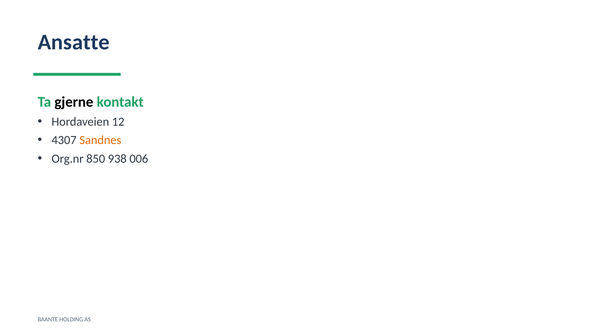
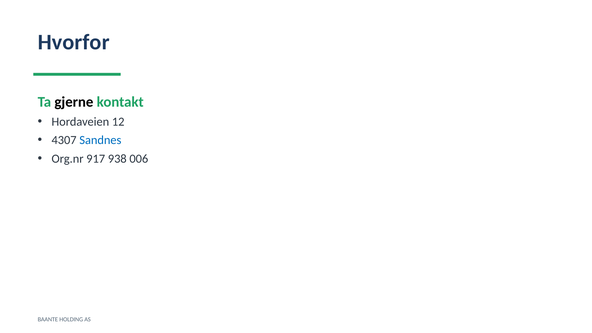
Ansatte: Ansatte -> Hvorfor (74, 42)
Sandnes colour: orange -> blue (100, 140)
850: 850 -> 917 (96, 159)
